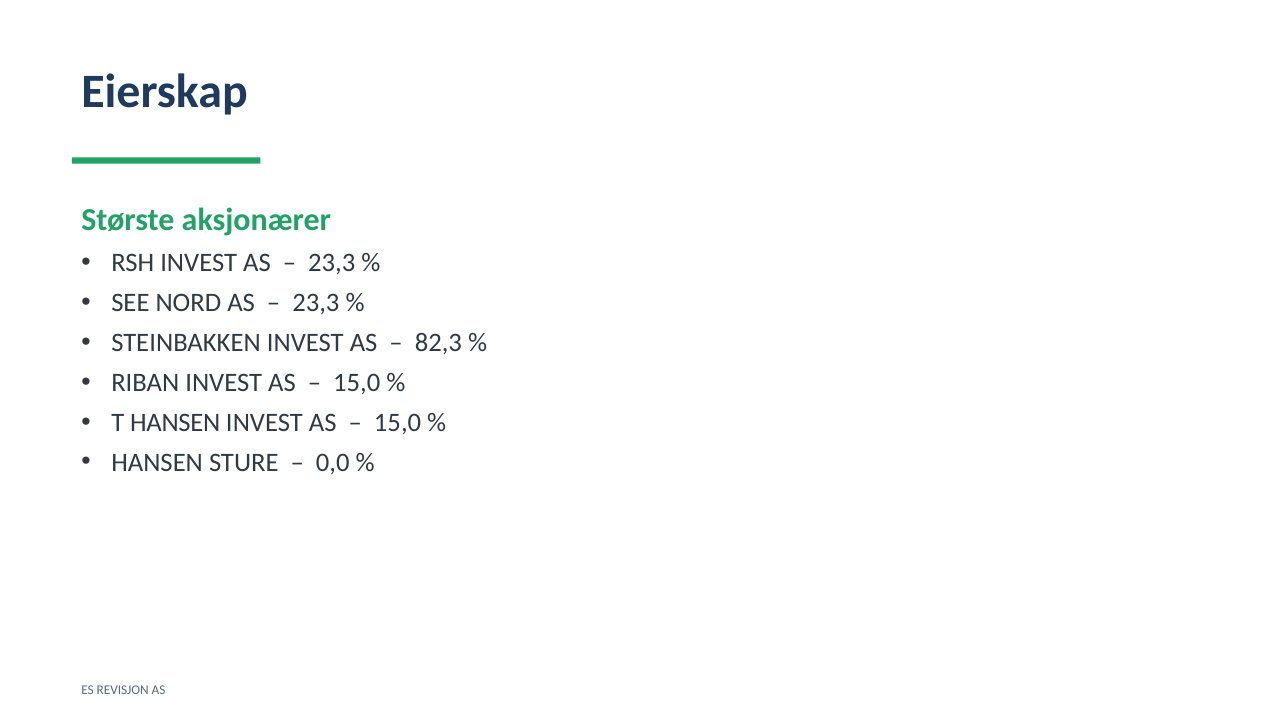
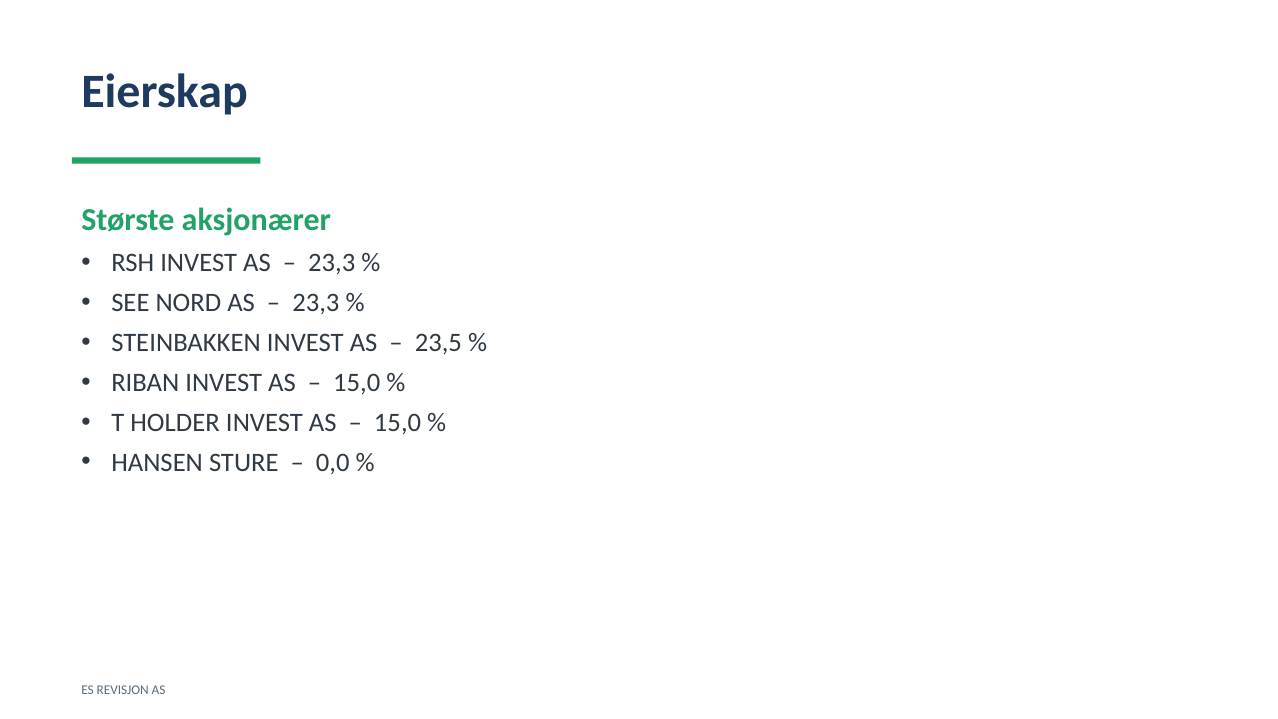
82,3: 82,3 -> 23,5 (438, 343)
T HANSEN: HANSEN -> HOLDER (175, 423)
